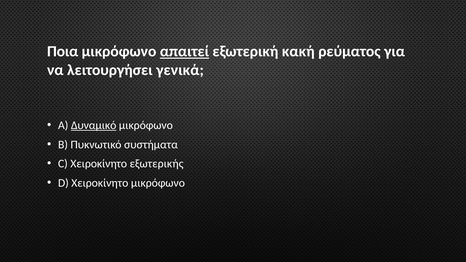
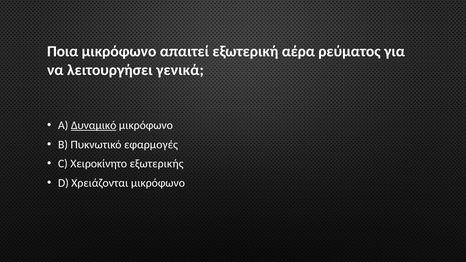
απαιτεί underline: present -> none (184, 51)
κακή: κακή -> αέρα (298, 51)
συστήματα: συστήματα -> εφαρμογές (151, 145)
D Χειροκίνητο: Χειροκίνητο -> Χρειάζονται (100, 183)
